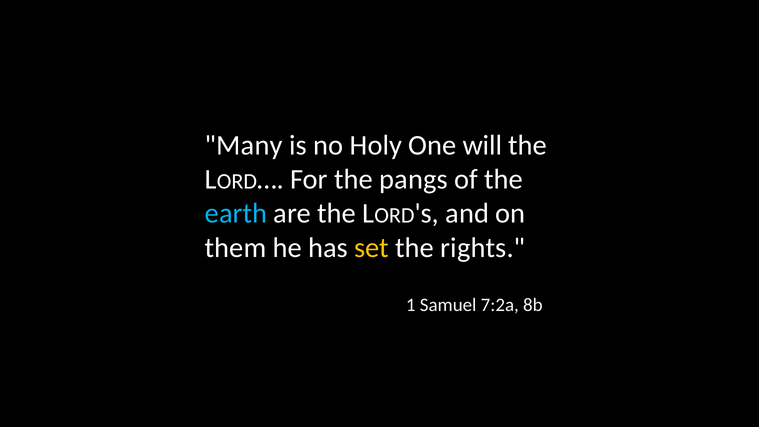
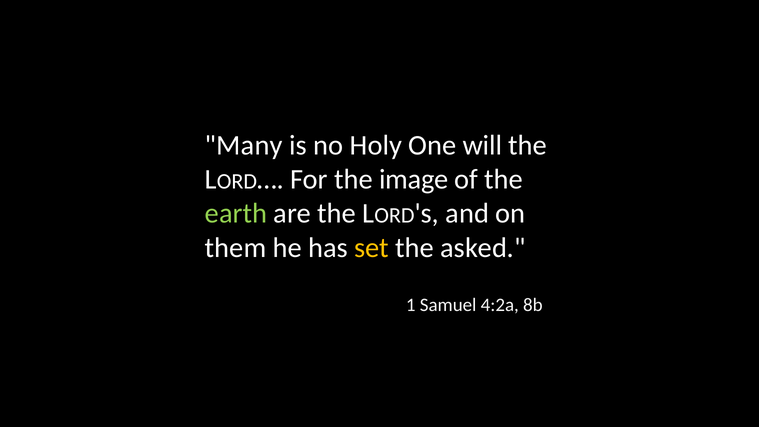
pangs: pangs -> image (414, 179)
earth colour: light blue -> light green (236, 214)
rights: rights -> asked (483, 248)
7:2a: 7:2a -> 4:2a (500, 305)
